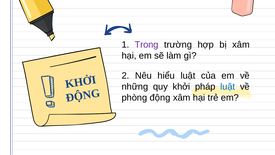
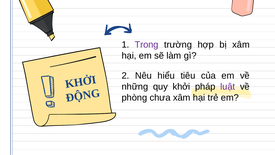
hiểu luật: luật -> tiêu (188, 75)
luật colour: blue -> purple (228, 86)
động: động -> chưa (160, 97)
